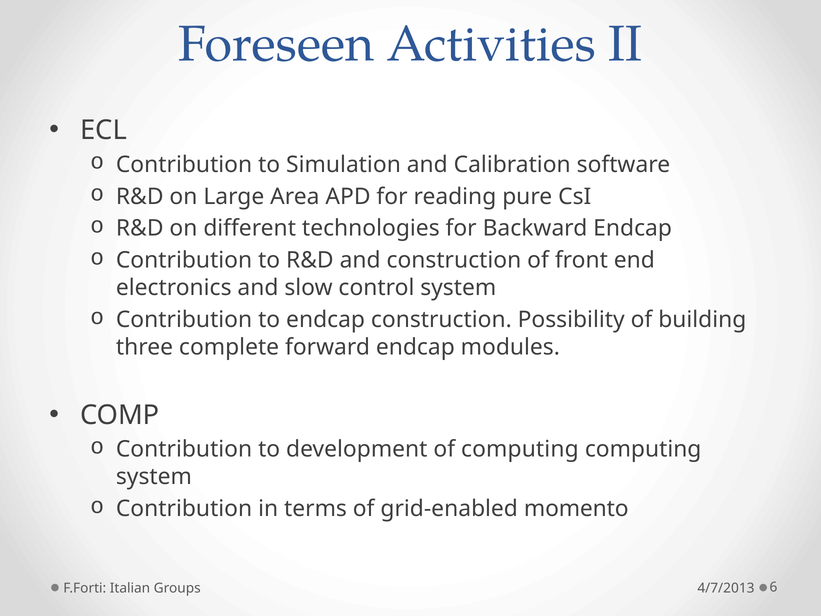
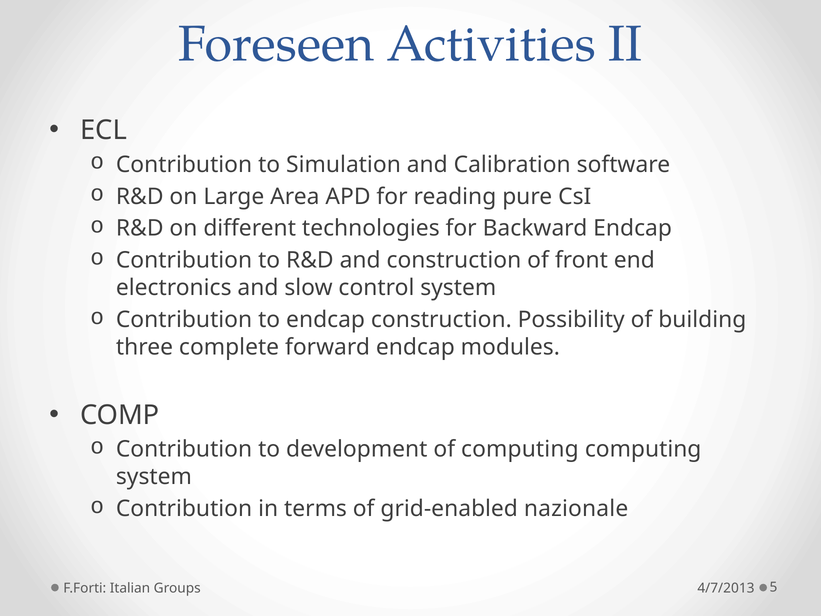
momento: momento -> nazionale (576, 508)
6: 6 -> 5 (773, 587)
